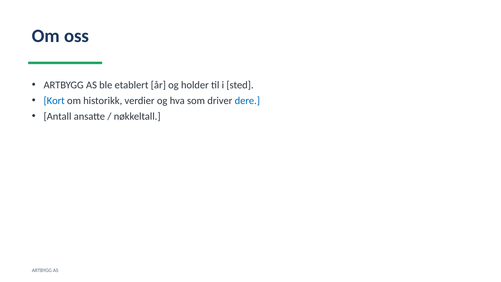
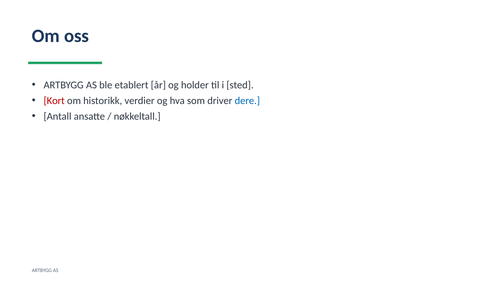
Kort colour: blue -> red (54, 101)
